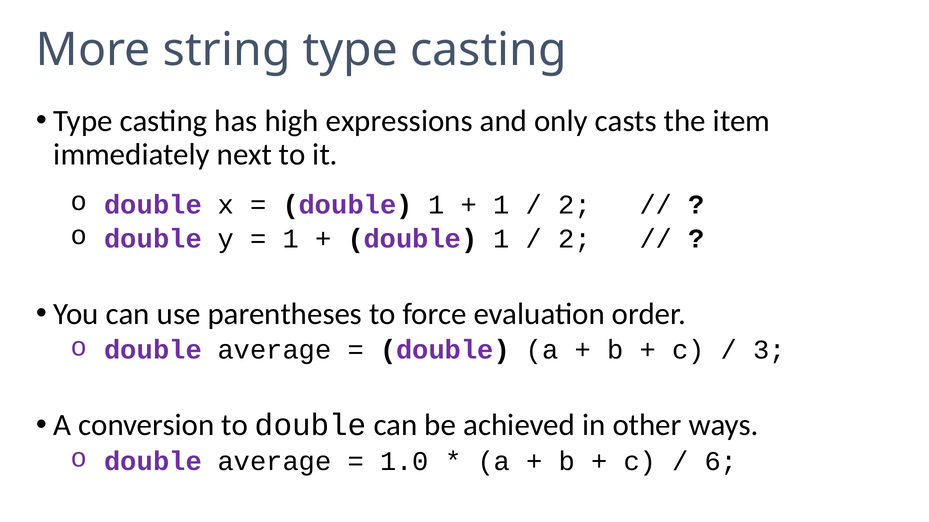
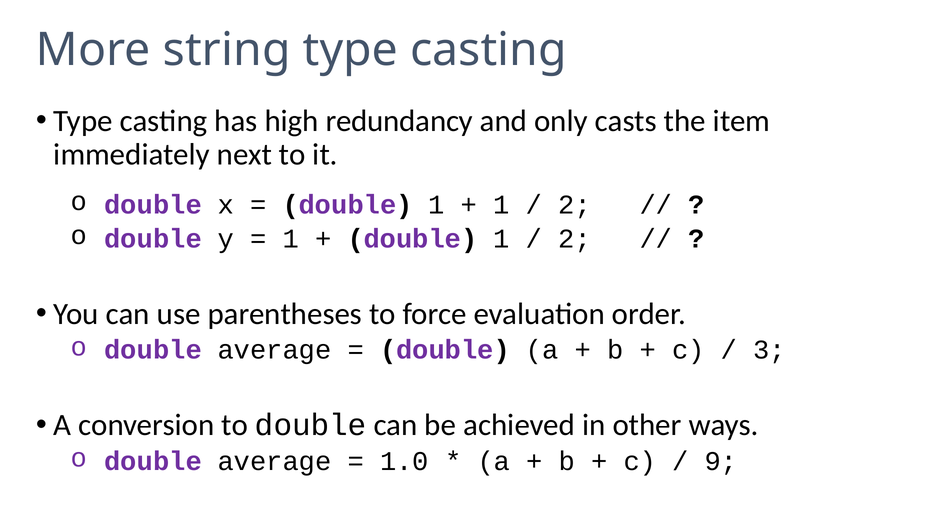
expressions: expressions -> redundancy (399, 121)
6: 6 -> 9 (721, 462)
